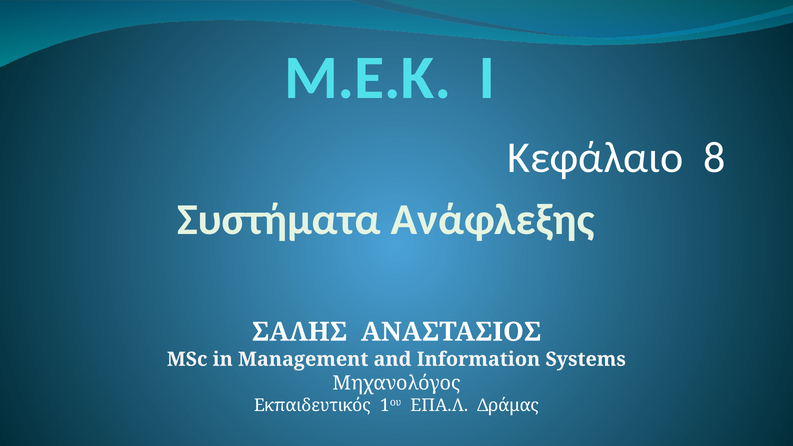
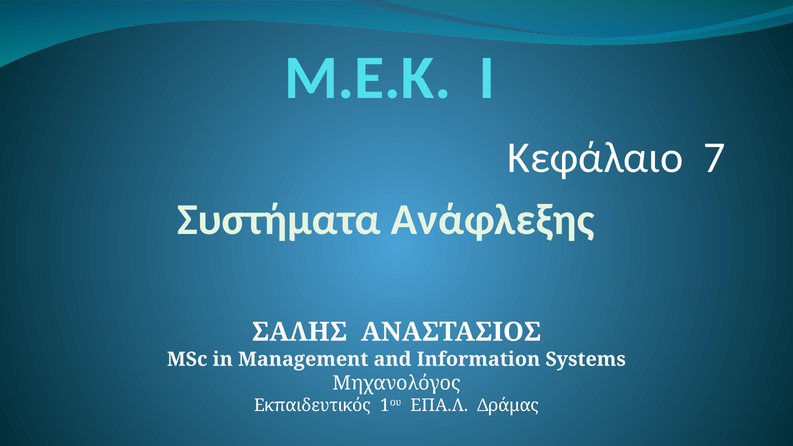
8: 8 -> 7 (715, 158)
